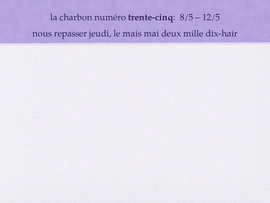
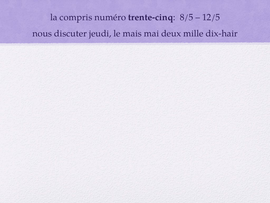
charbon: charbon -> compris (76, 17)
repasser: repasser -> discuter (71, 33)
